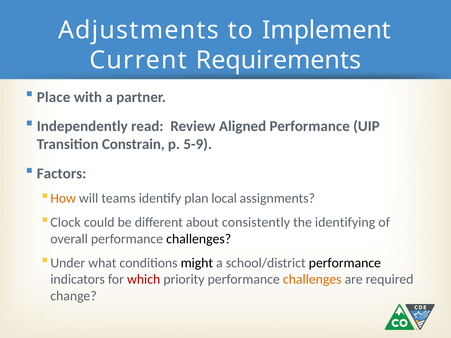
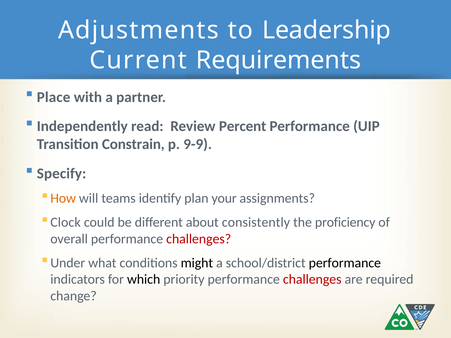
Implement: Implement -> Leadership (327, 30)
Aligned: Aligned -> Percent (243, 126)
5-9: 5-9 -> 9-9 (198, 144)
Factors: Factors -> Specify (62, 174)
local: local -> your (224, 198)
identifying: identifying -> proficiency (345, 223)
challenges colour: black -> red (199, 239)
which colour: red -> black (144, 280)
challenges colour: orange -> red (312, 280)
